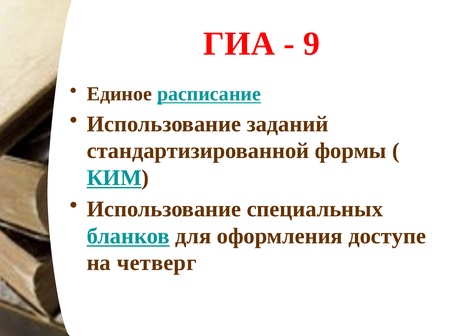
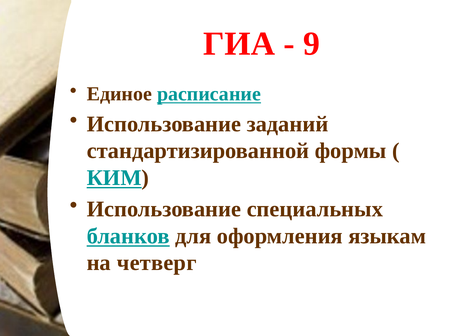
доступе: доступе -> языкам (387, 237)
